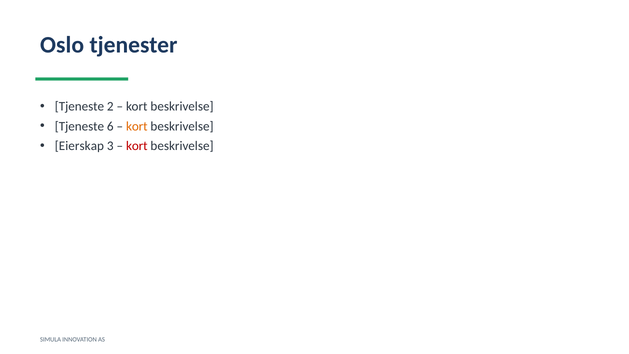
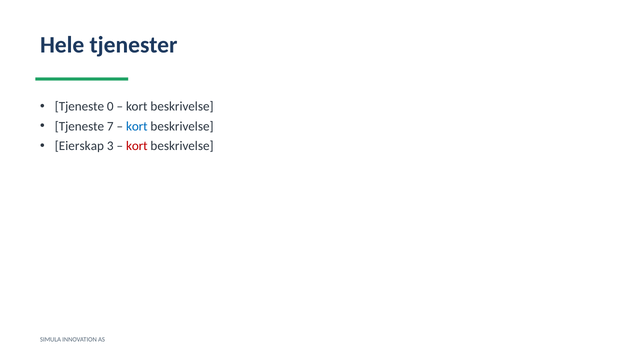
Oslo: Oslo -> Hele (62, 45)
2: 2 -> 0 (110, 107)
6: 6 -> 7 (110, 126)
kort colour: orange -> blue (137, 126)
